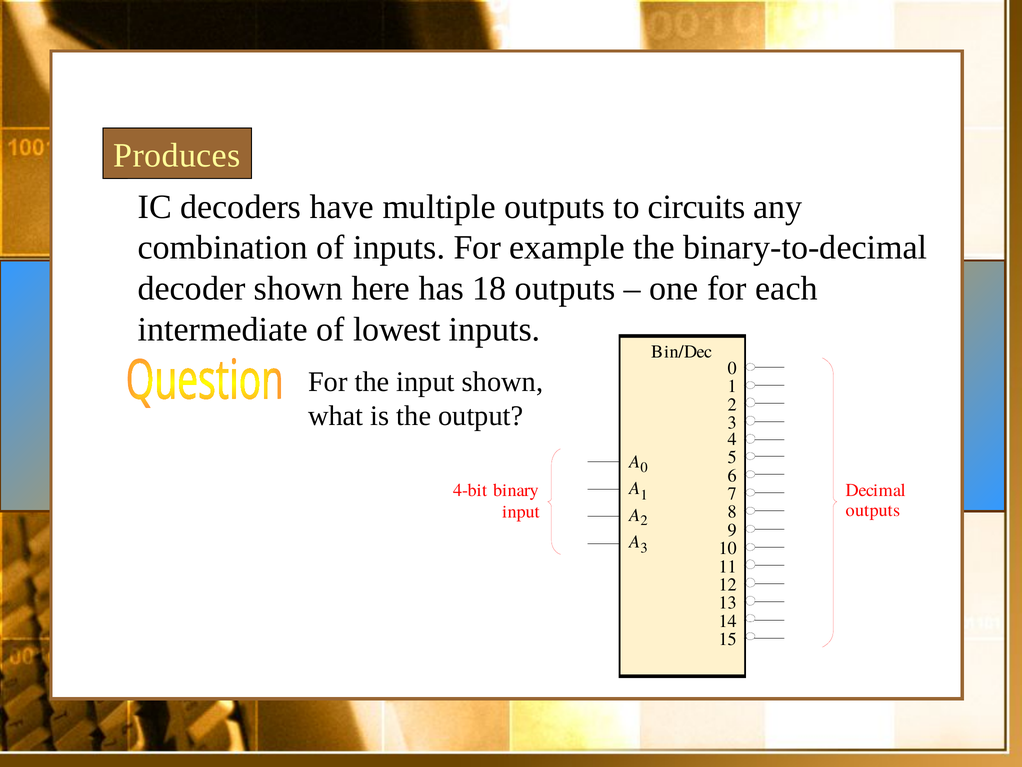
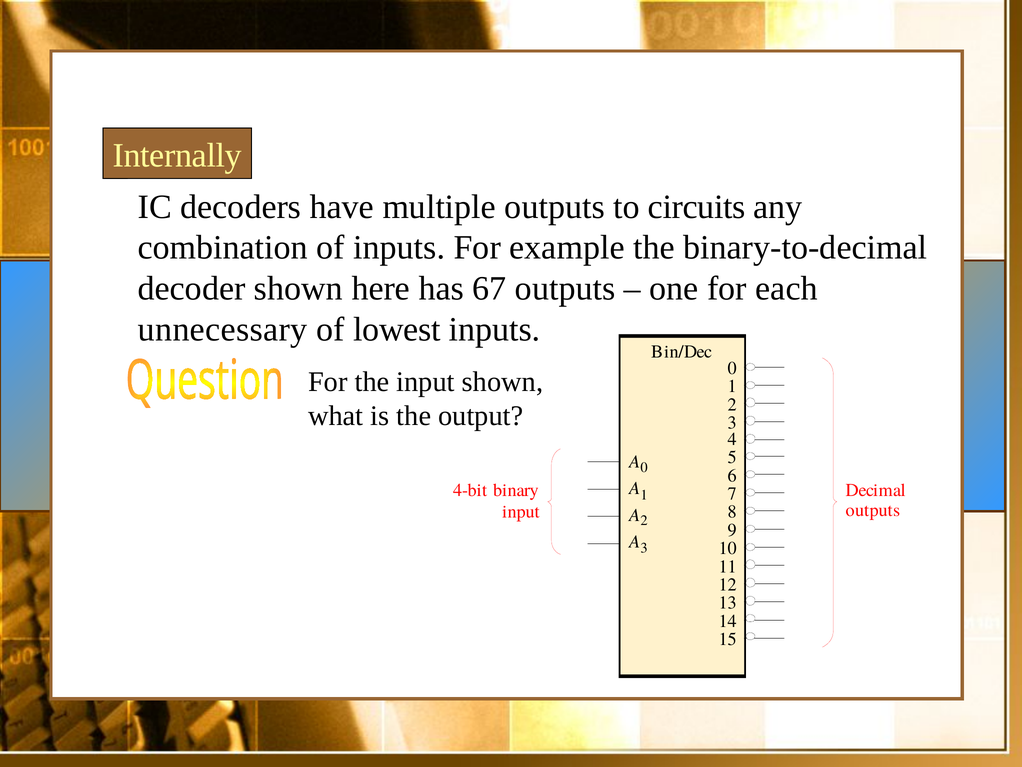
Produces: Produces -> Internally (177, 156)
18: 18 -> 67 (489, 288)
intermediate: intermediate -> unnecessary (223, 329)
